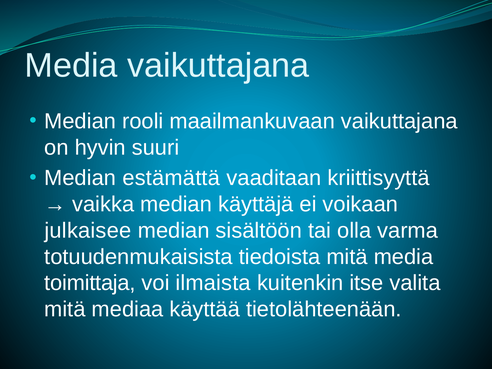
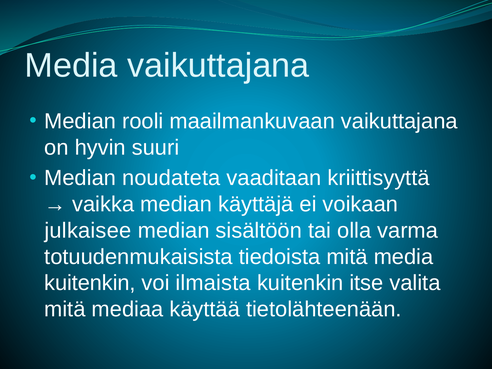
estämättä: estämättä -> noudateta (171, 178)
toimittaja: toimittaja -> kuitenkin (90, 283)
